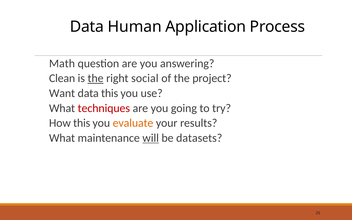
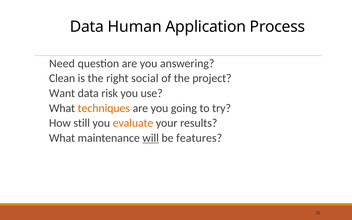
Math: Math -> Need (62, 63)
the underline: present -> none (96, 78)
data this: this -> risk (110, 93)
techniques colour: red -> orange (104, 108)
How this: this -> still (82, 123)
datasets: datasets -> features (199, 138)
